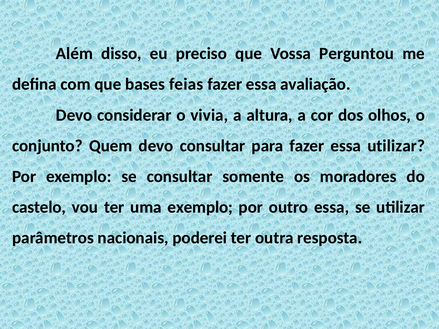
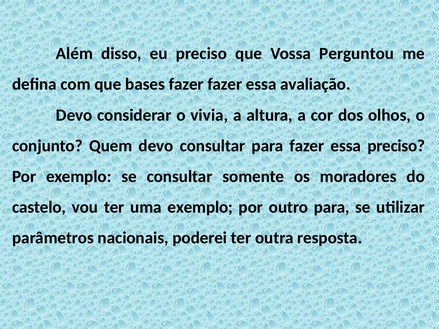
bases feias: feias -> fazer (186, 84)
essa utilizar: utilizar -> preciso (396, 146)
outro essa: essa -> para (332, 207)
